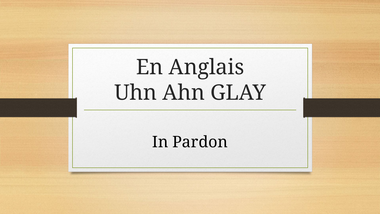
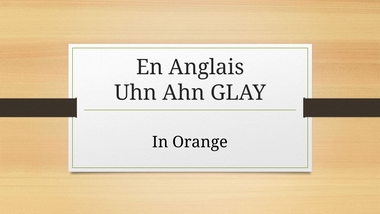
Pardon: Pardon -> Orange (200, 142)
